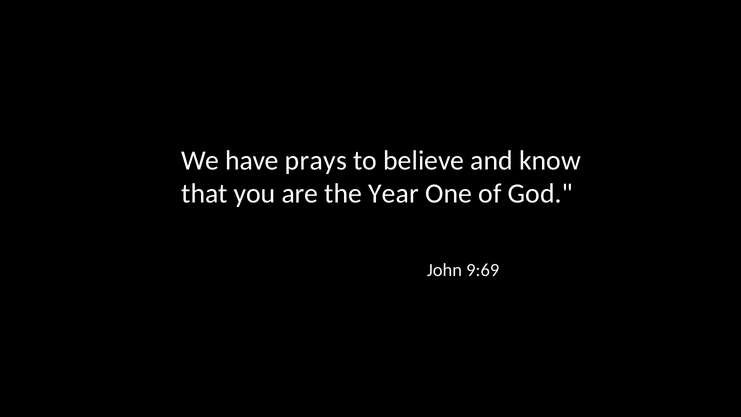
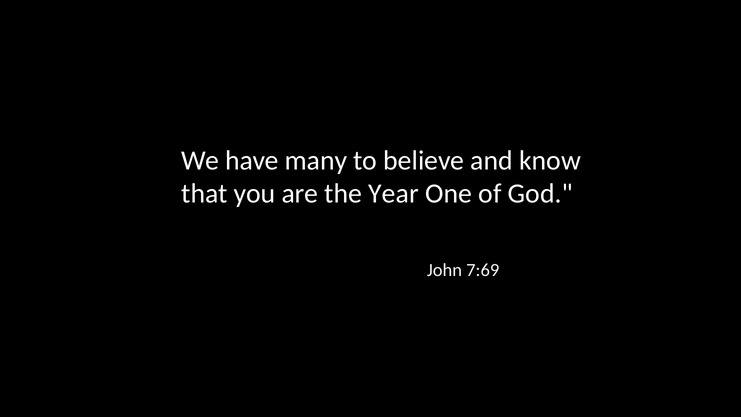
prays: prays -> many (316, 160)
9:69: 9:69 -> 7:69 (483, 270)
